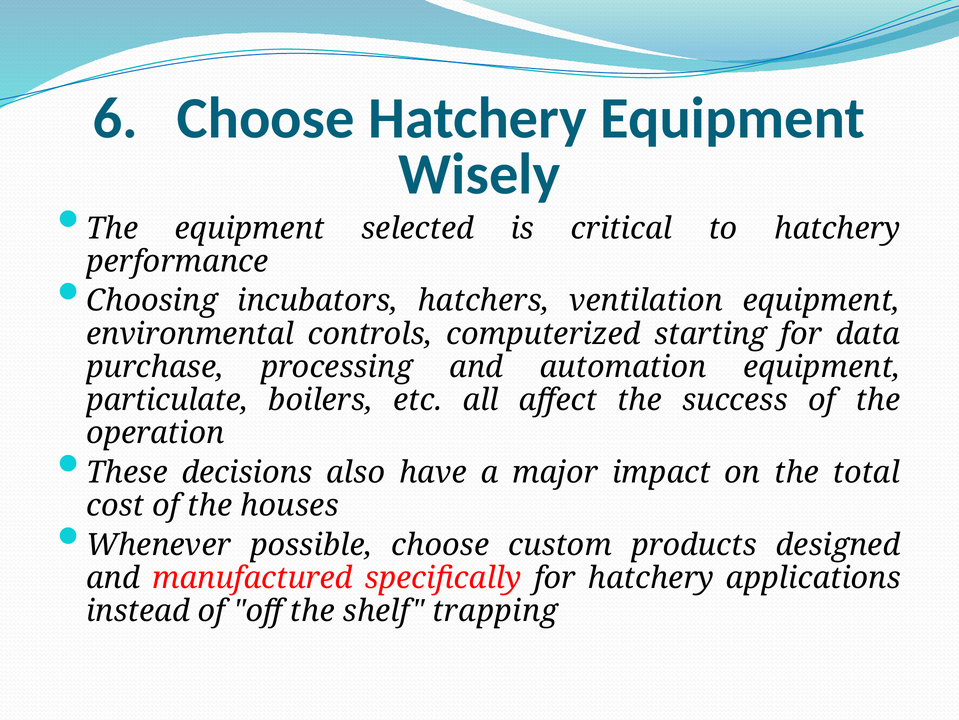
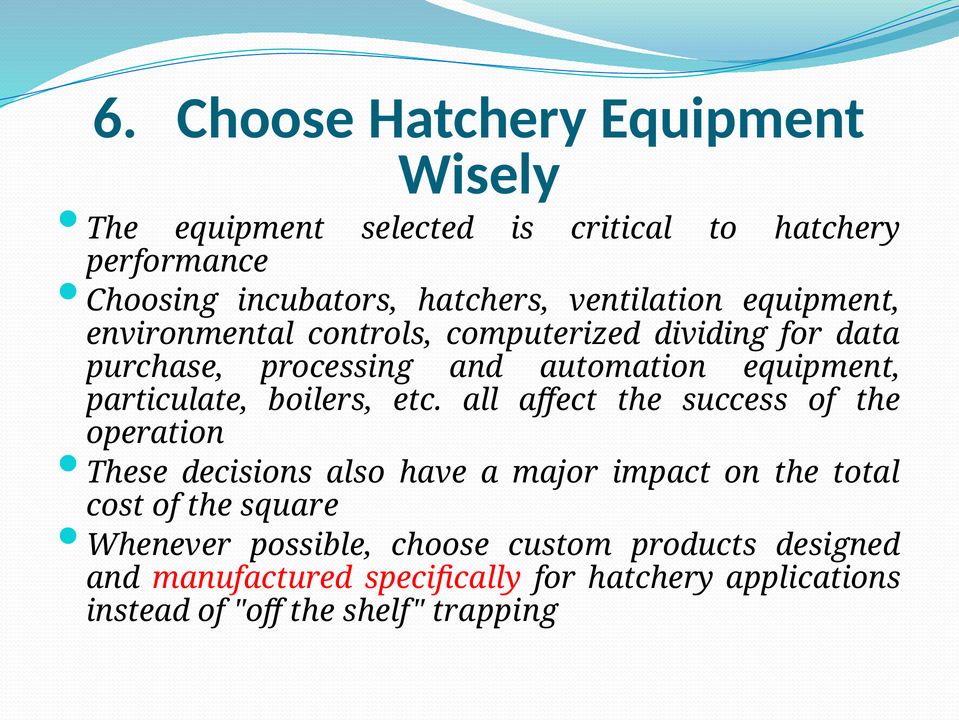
starting: starting -> dividing (711, 334)
houses: houses -> square (289, 505)
